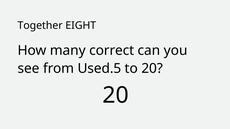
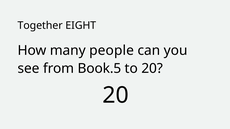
correct: correct -> people (112, 51)
Used.5: Used.5 -> Book.5 (99, 69)
